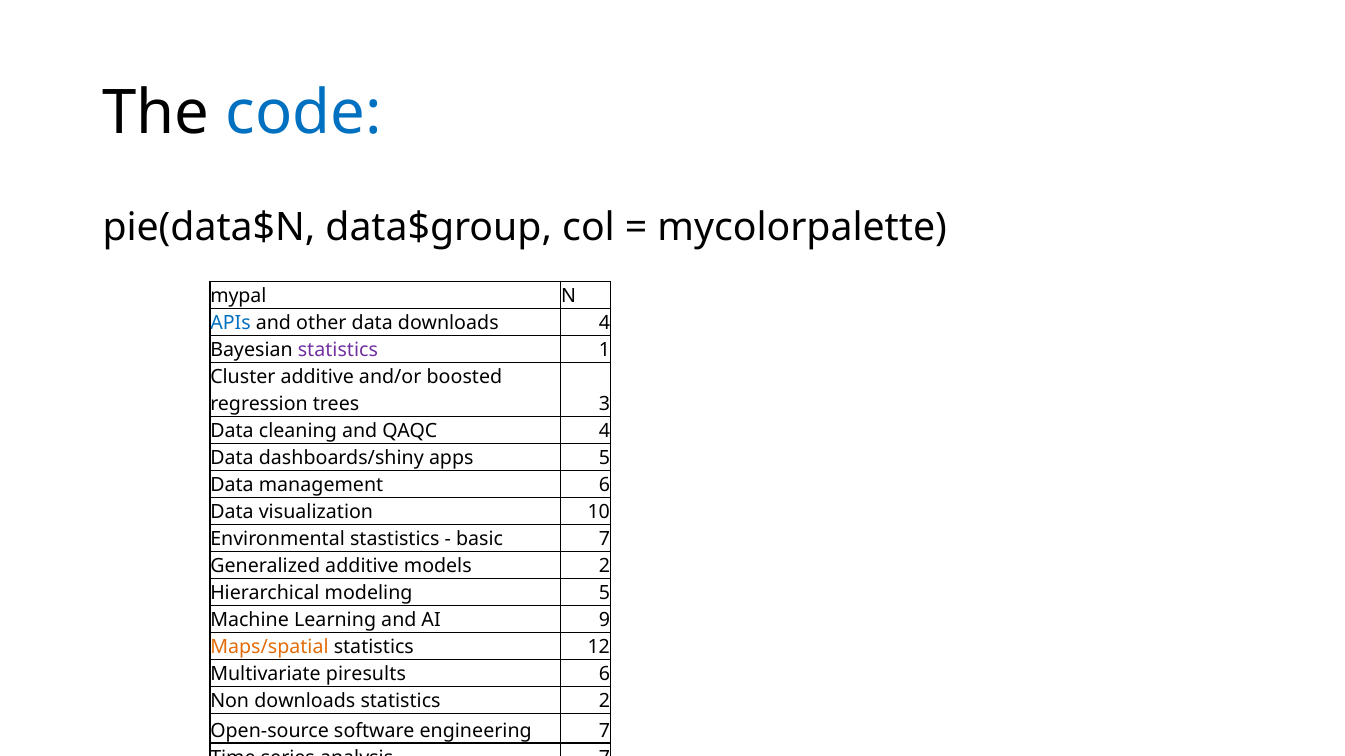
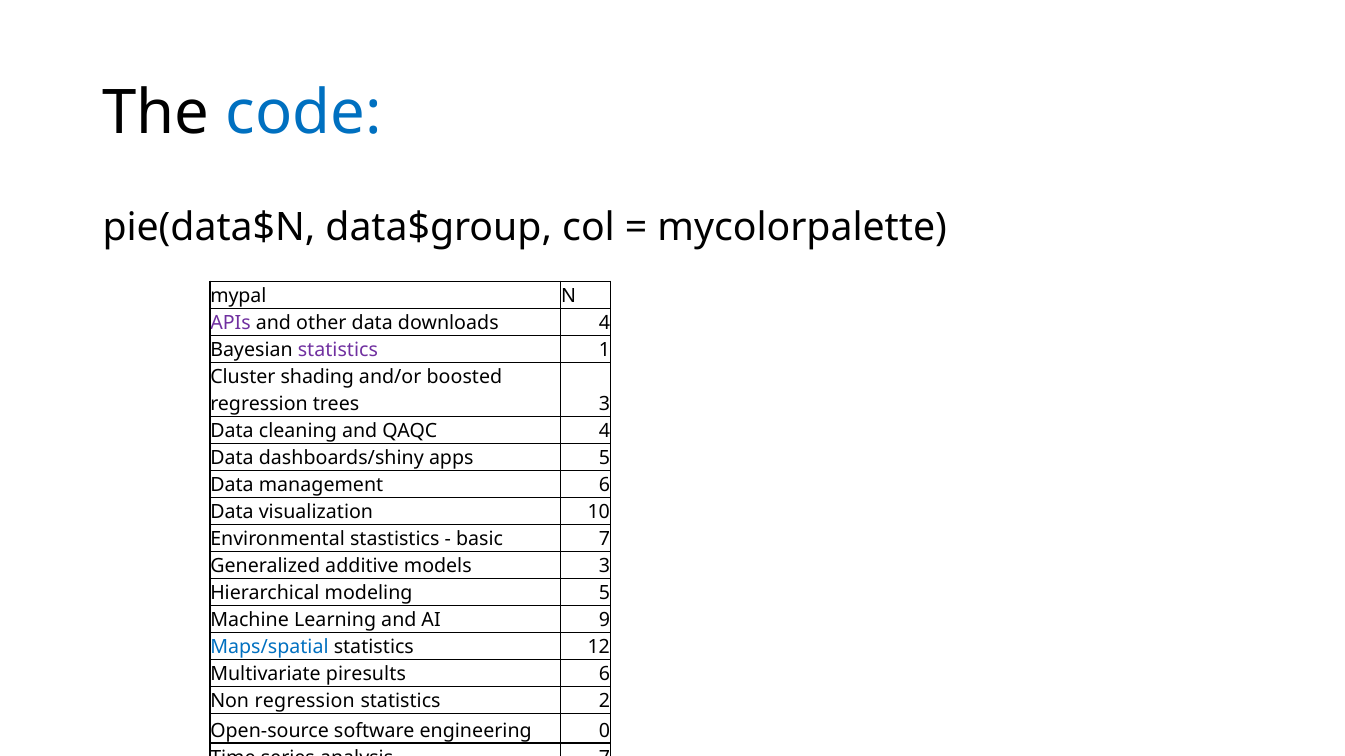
APIs colour: blue -> purple (231, 323)
Cluster additive: additive -> shading (317, 377)
models 2: 2 -> 3 (605, 566)
Maps/spatial colour: orange -> blue (269, 648)
Non downloads: downloads -> regression (305, 702)
engineering 7: 7 -> 0 (605, 731)
